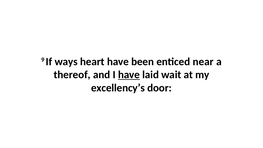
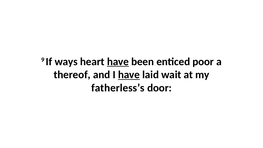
have underline: none -> present (118, 62)
near: near -> poor (203, 62)
excellency’s: excellency’s -> fatherless’s (118, 88)
